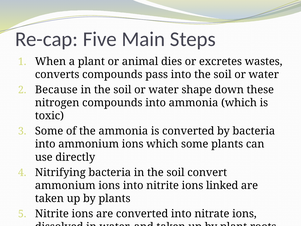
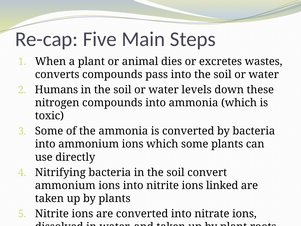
Because: Because -> Humans (56, 90)
shape: shape -> levels (197, 90)
